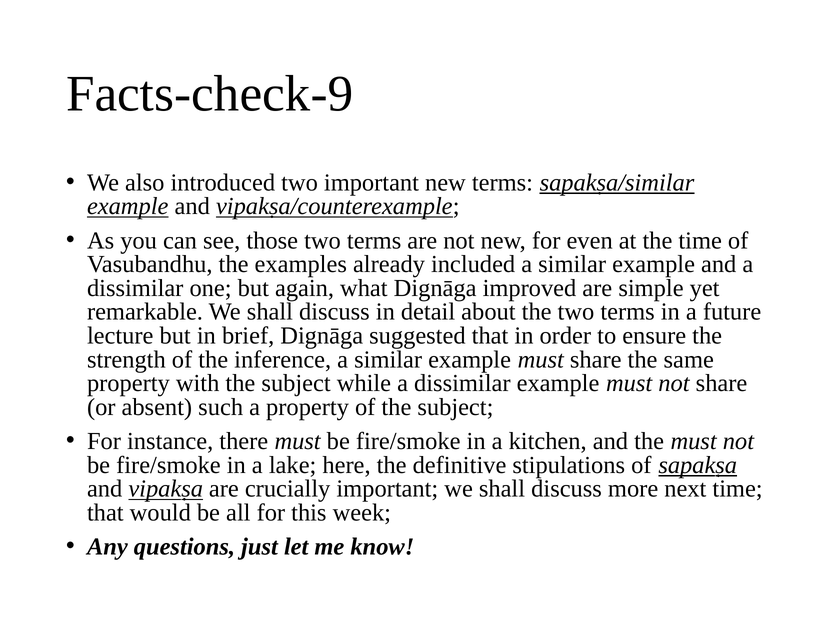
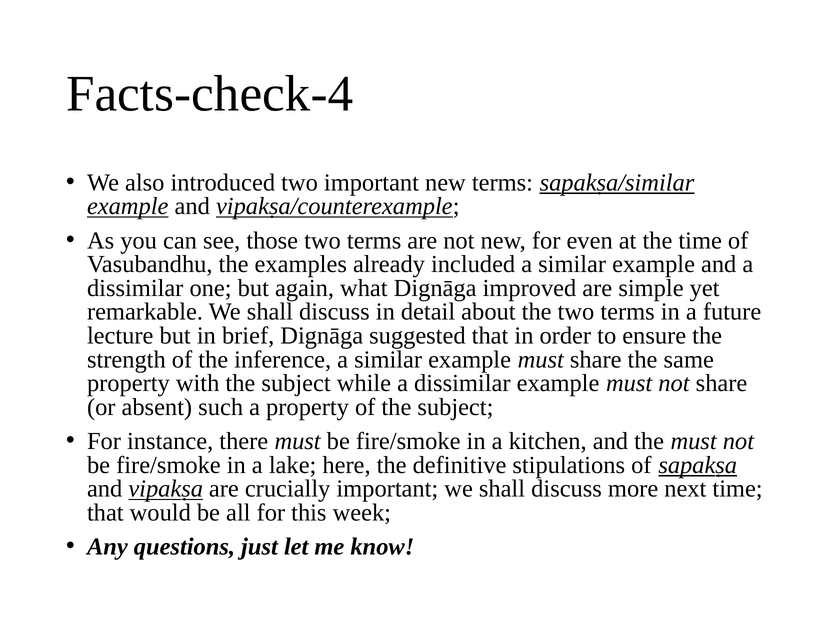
Facts-check-9: Facts-check-9 -> Facts-check-4 (210, 94)
